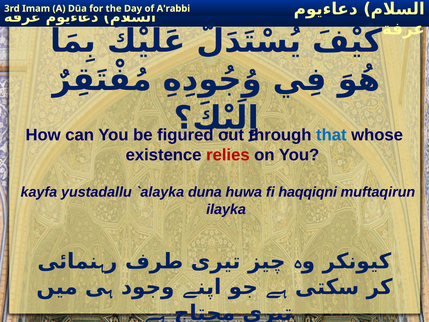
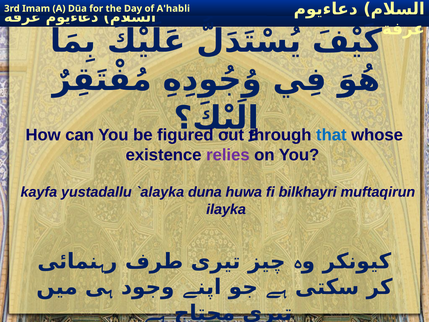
A'rabbi: A'rabbi -> A'habli (173, 9)
relies colour: red -> purple (228, 155)
haqqiqni: haqqiqni -> bilkhayri (308, 192)
